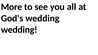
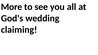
wedding: wedding -> claiming (19, 30)
